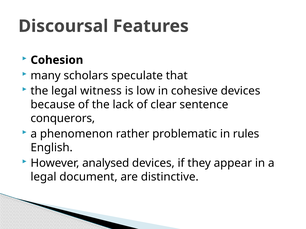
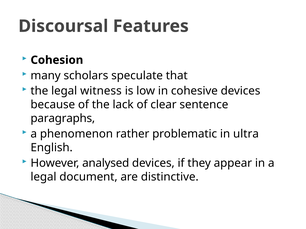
conquerors: conquerors -> paragraphs (63, 119)
rules: rules -> ultra (246, 134)
